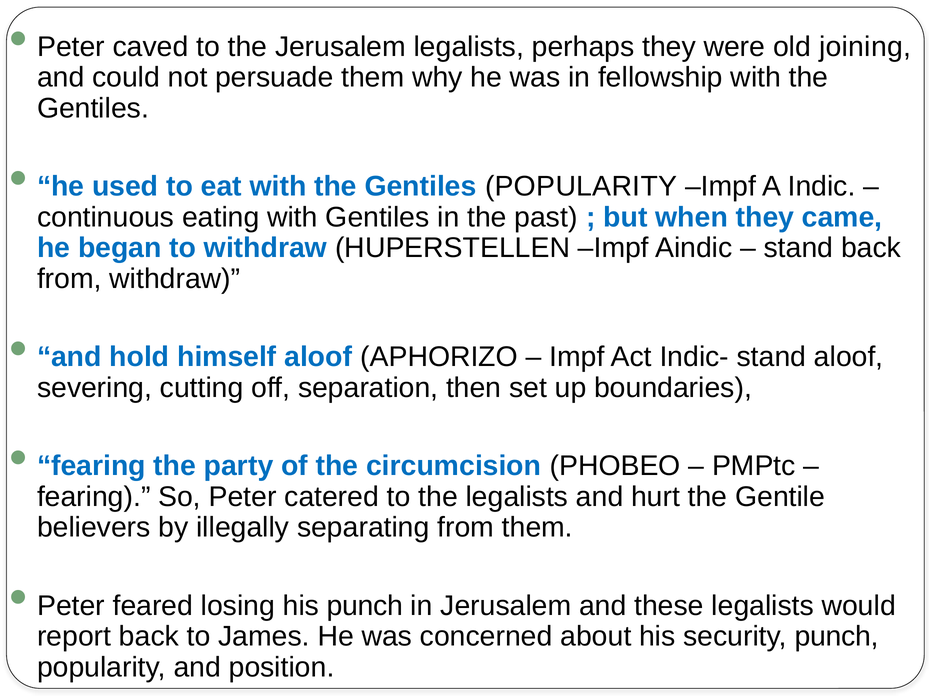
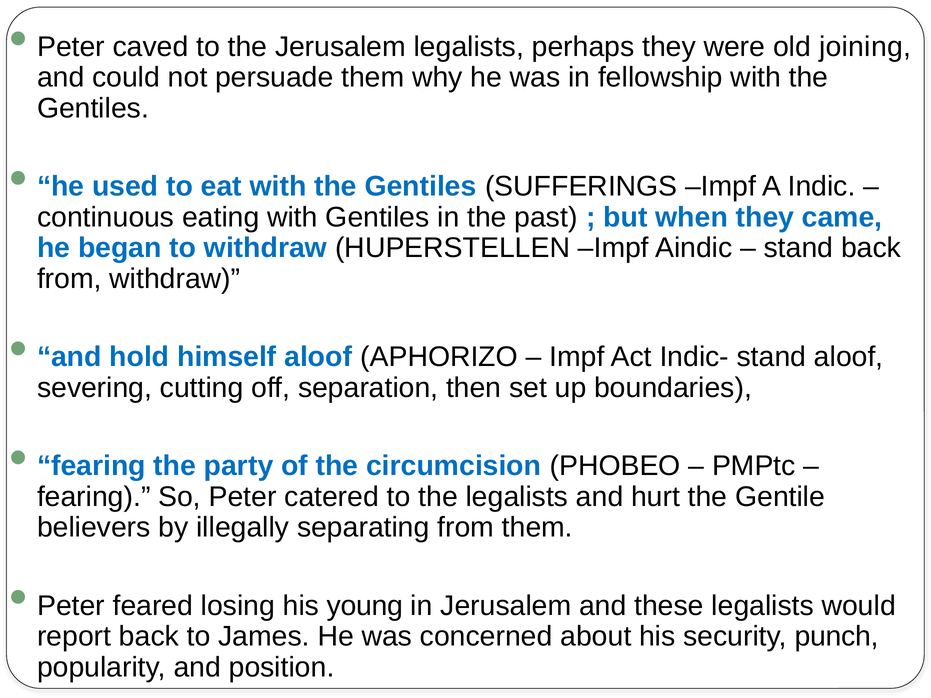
Gentiles POPULARITY: POPULARITY -> SUFFERINGS (581, 187)
his punch: punch -> young (365, 606)
